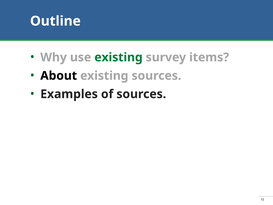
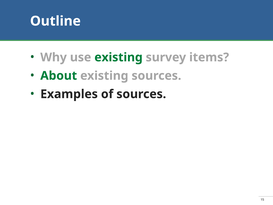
About colour: black -> green (59, 76)
